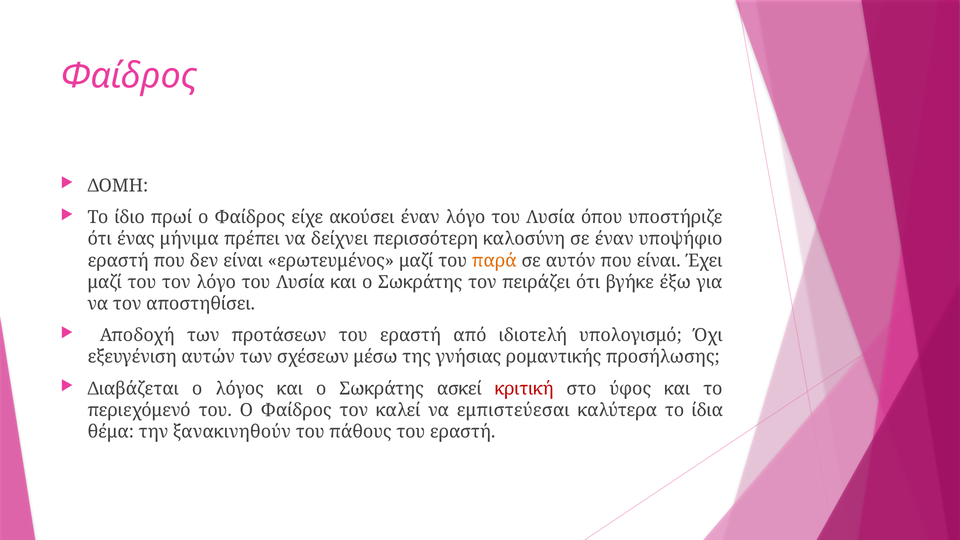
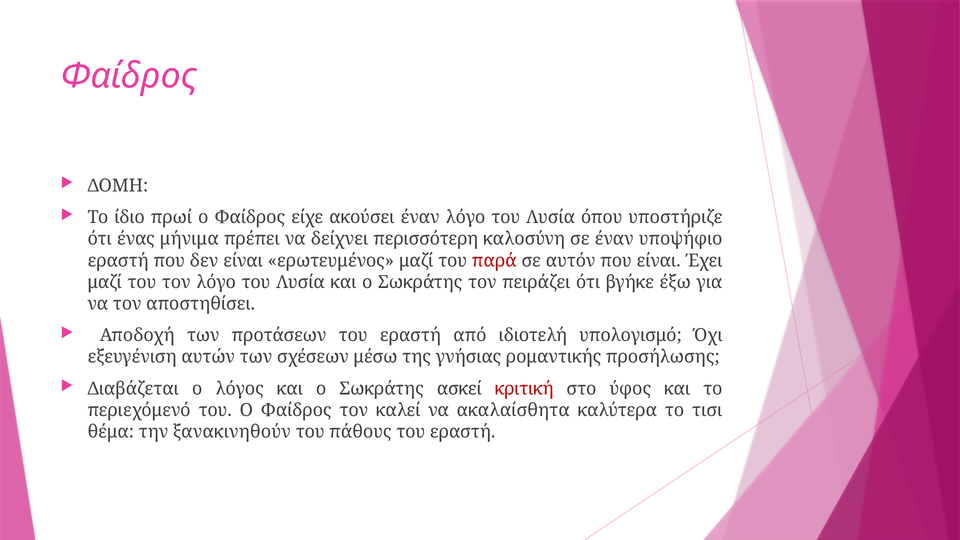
παρά colour: orange -> red (494, 261)
εμπιστεύεσαι: εμπιστεύεσαι -> ακαλαίσθητα (513, 410)
ίδια: ίδια -> τισι (707, 410)
